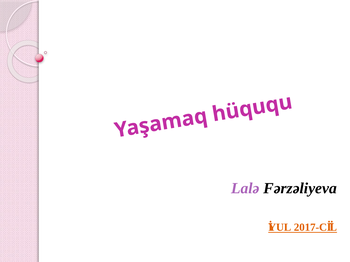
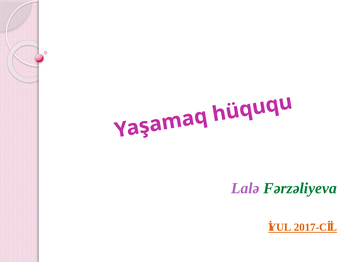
Fərzəliyeva colour: black -> green (300, 189)
